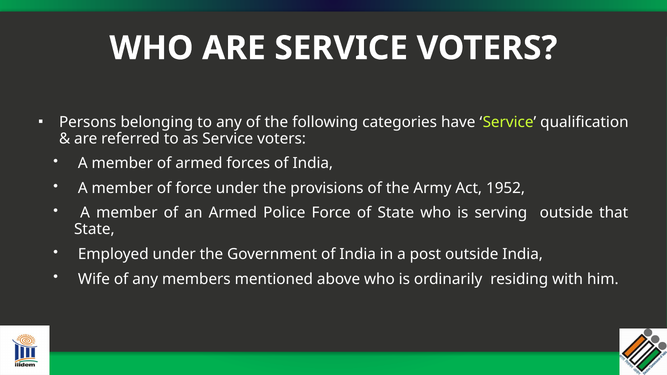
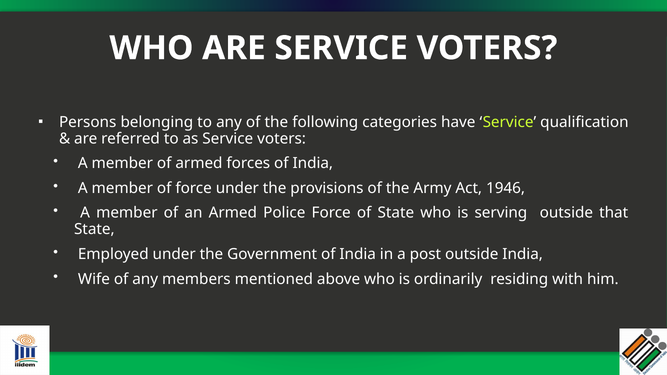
1952: 1952 -> 1946 (506, 188)
